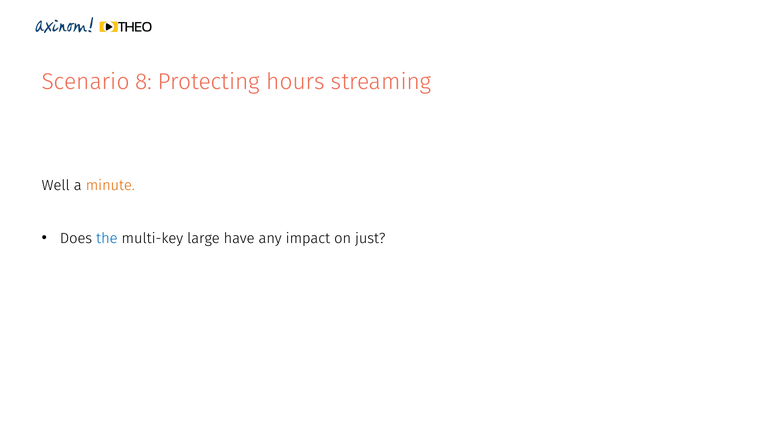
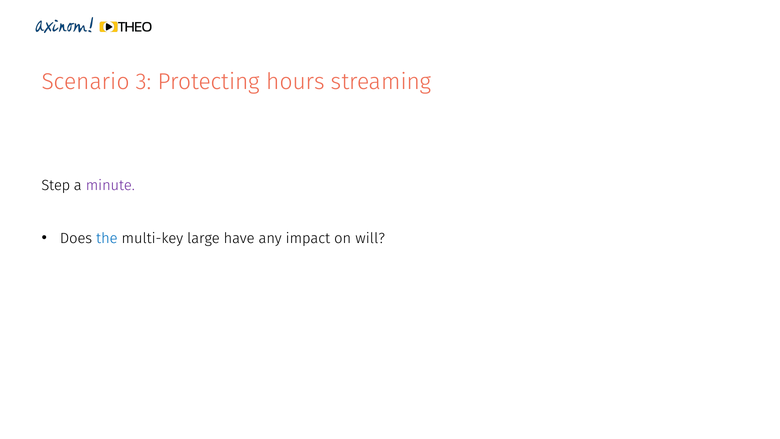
8: 8 -> 3 (144, 81)
Well: Well -> Step (56, 186)
minute colour: orange -> purple (110, 186)
just: just -> will (370, 238)
